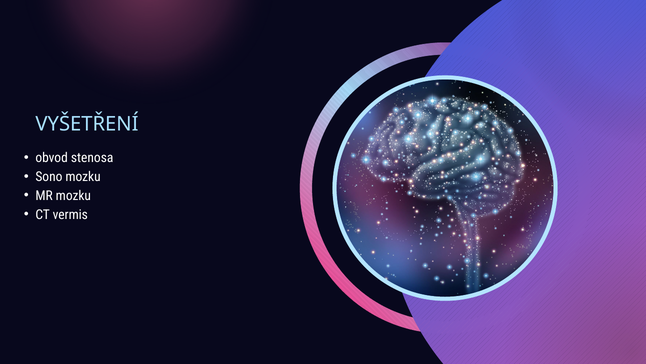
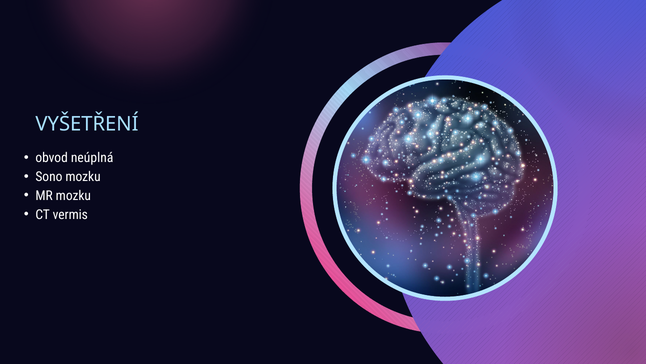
stenosa: stenosa -> neúplná (92, 158)
